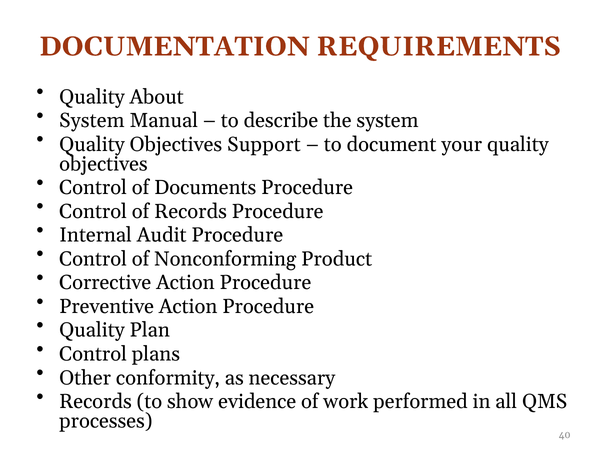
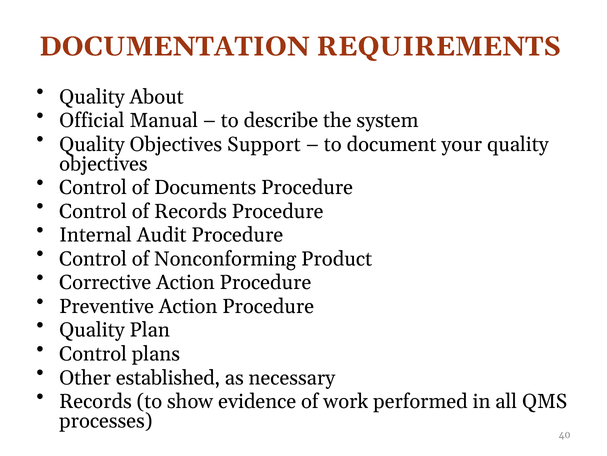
System: System -> Official (92, 120)
conformity: conformity -> established (168, 377)
